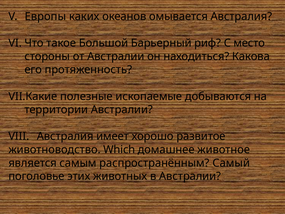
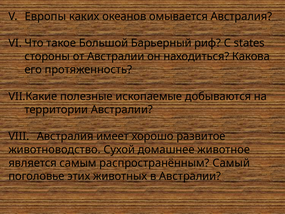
место: место -> states (249, 43)
Which: Which -> Сухой (119, 149)
